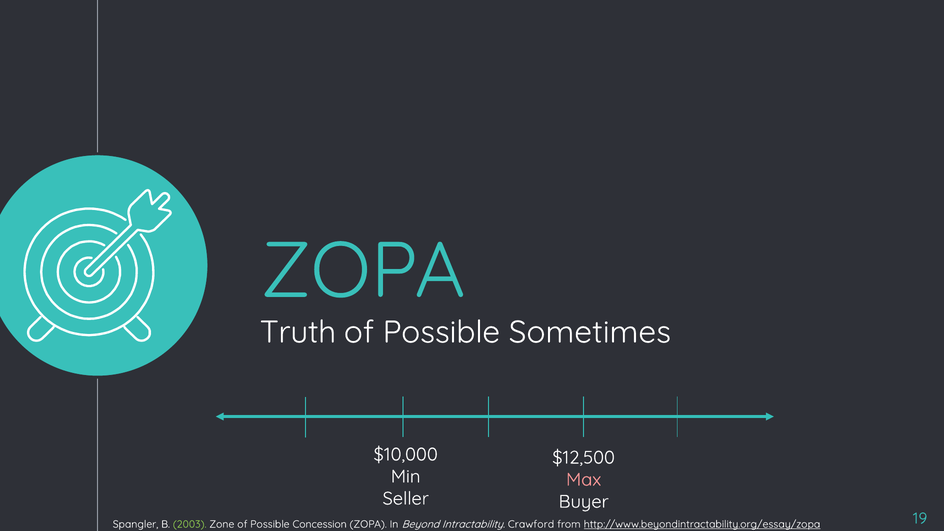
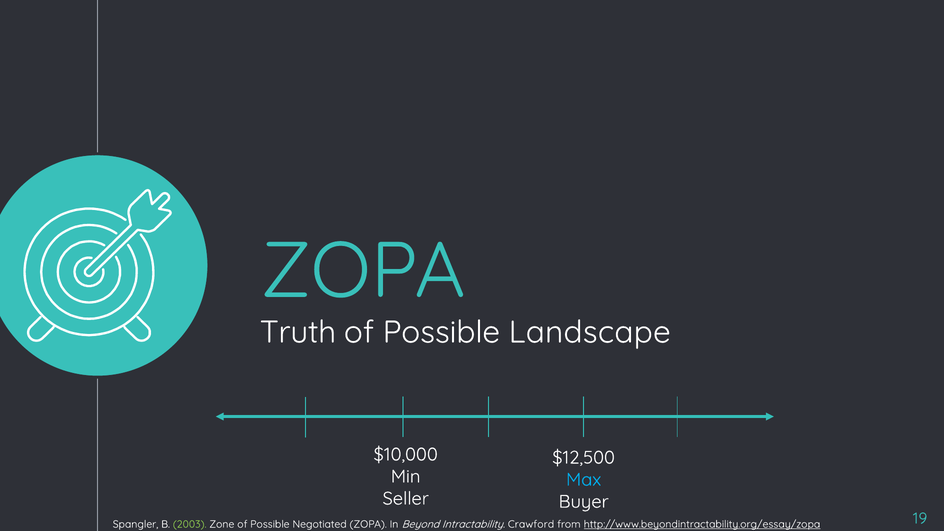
Sometimes: Sometimes -> Landscape (590, 332)
Max colour: pink -> light blue (584, 480)
Concession: Concession -> Negotiated (320, 524)
